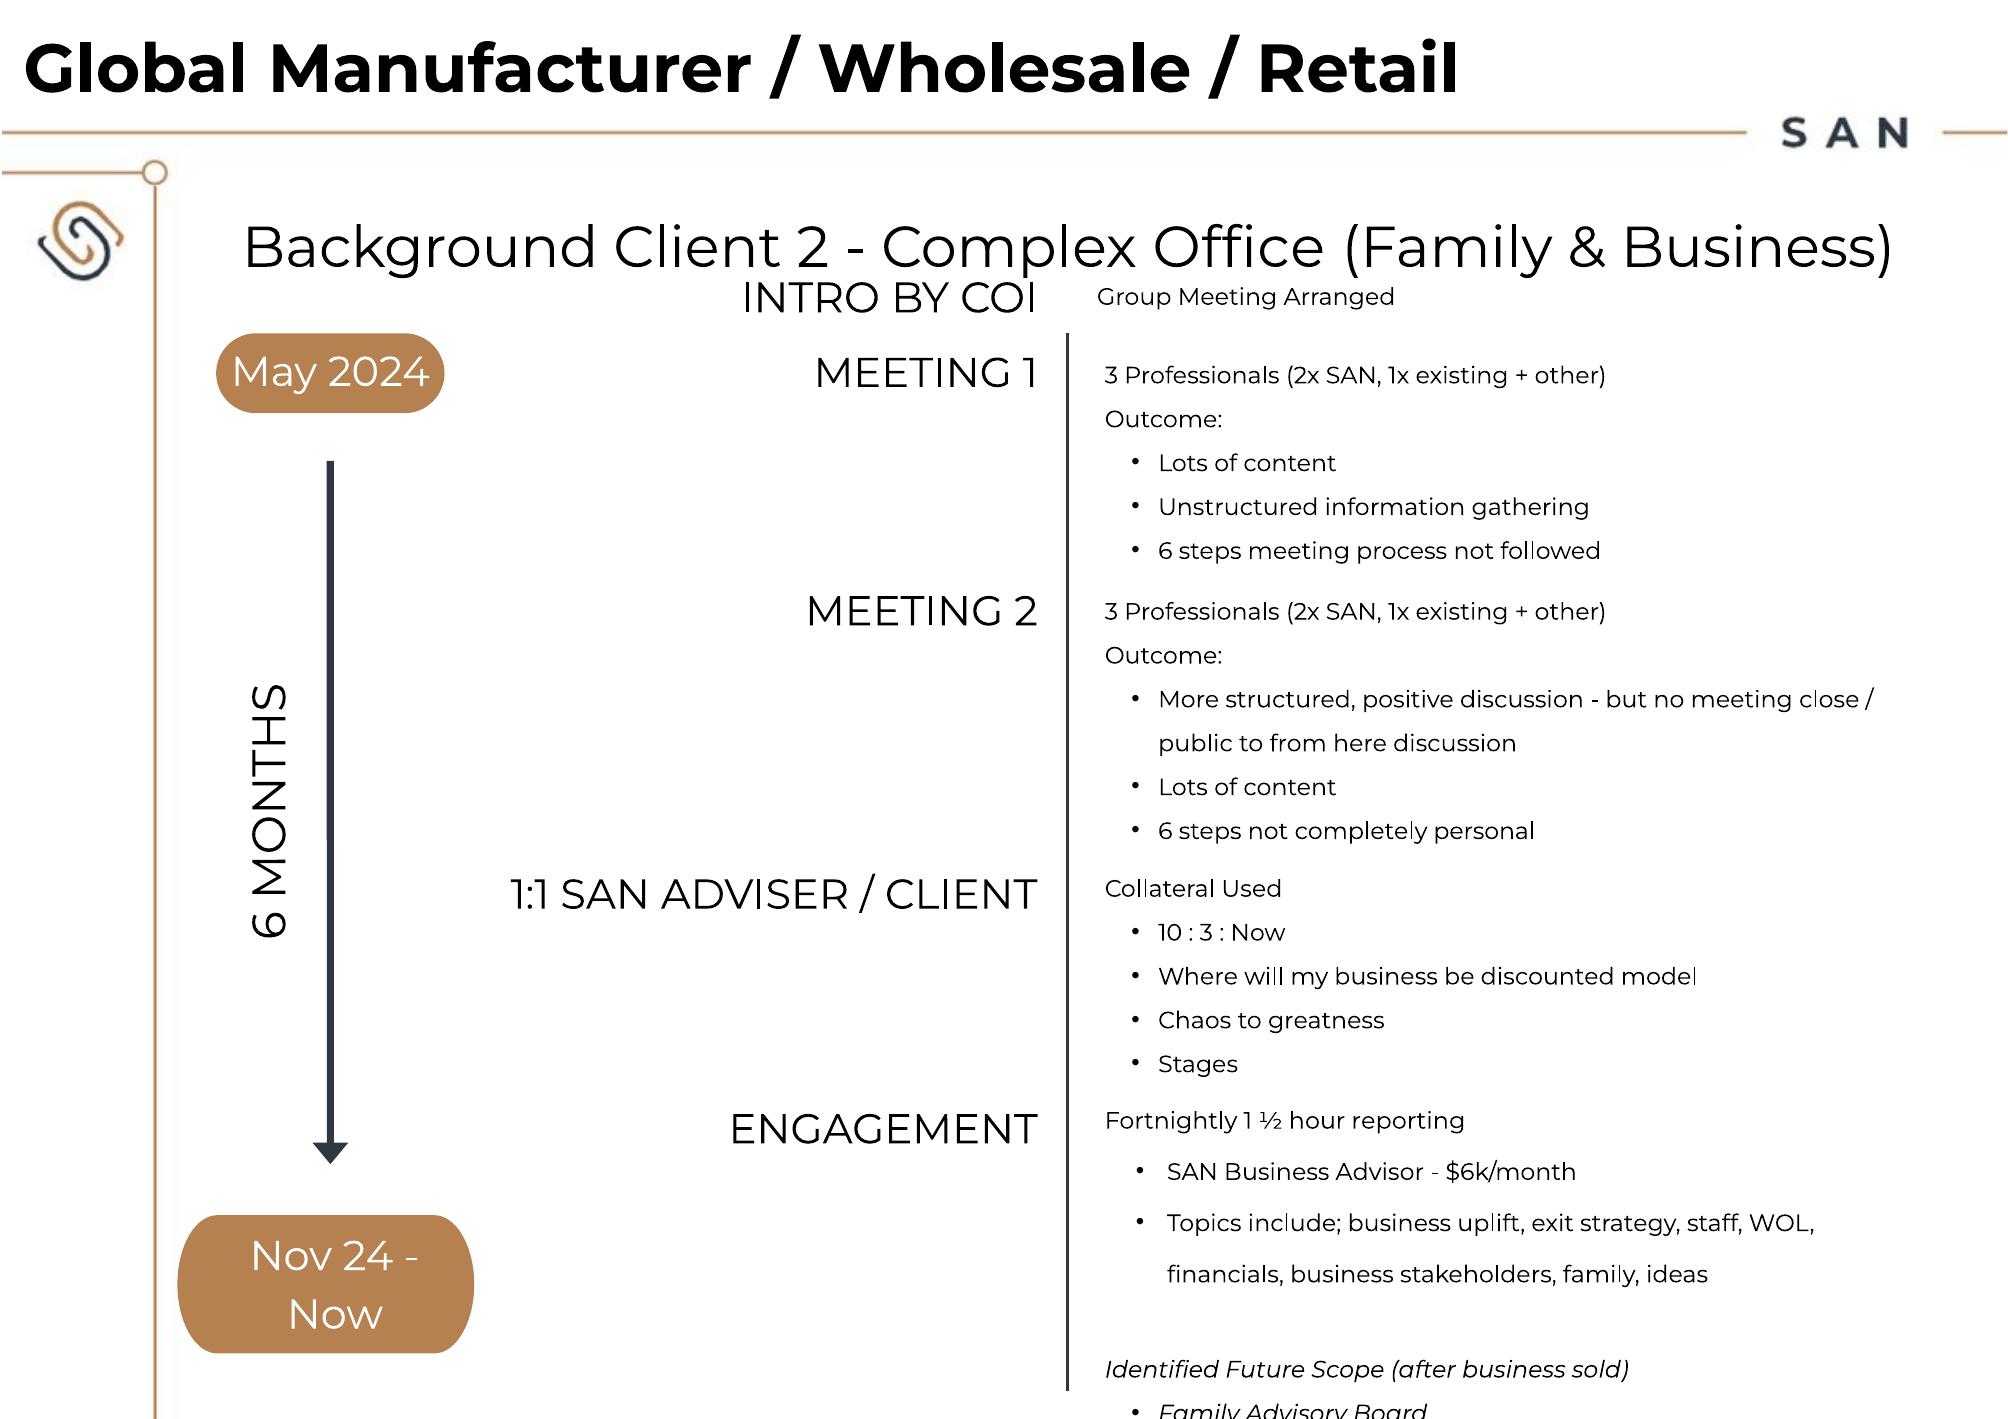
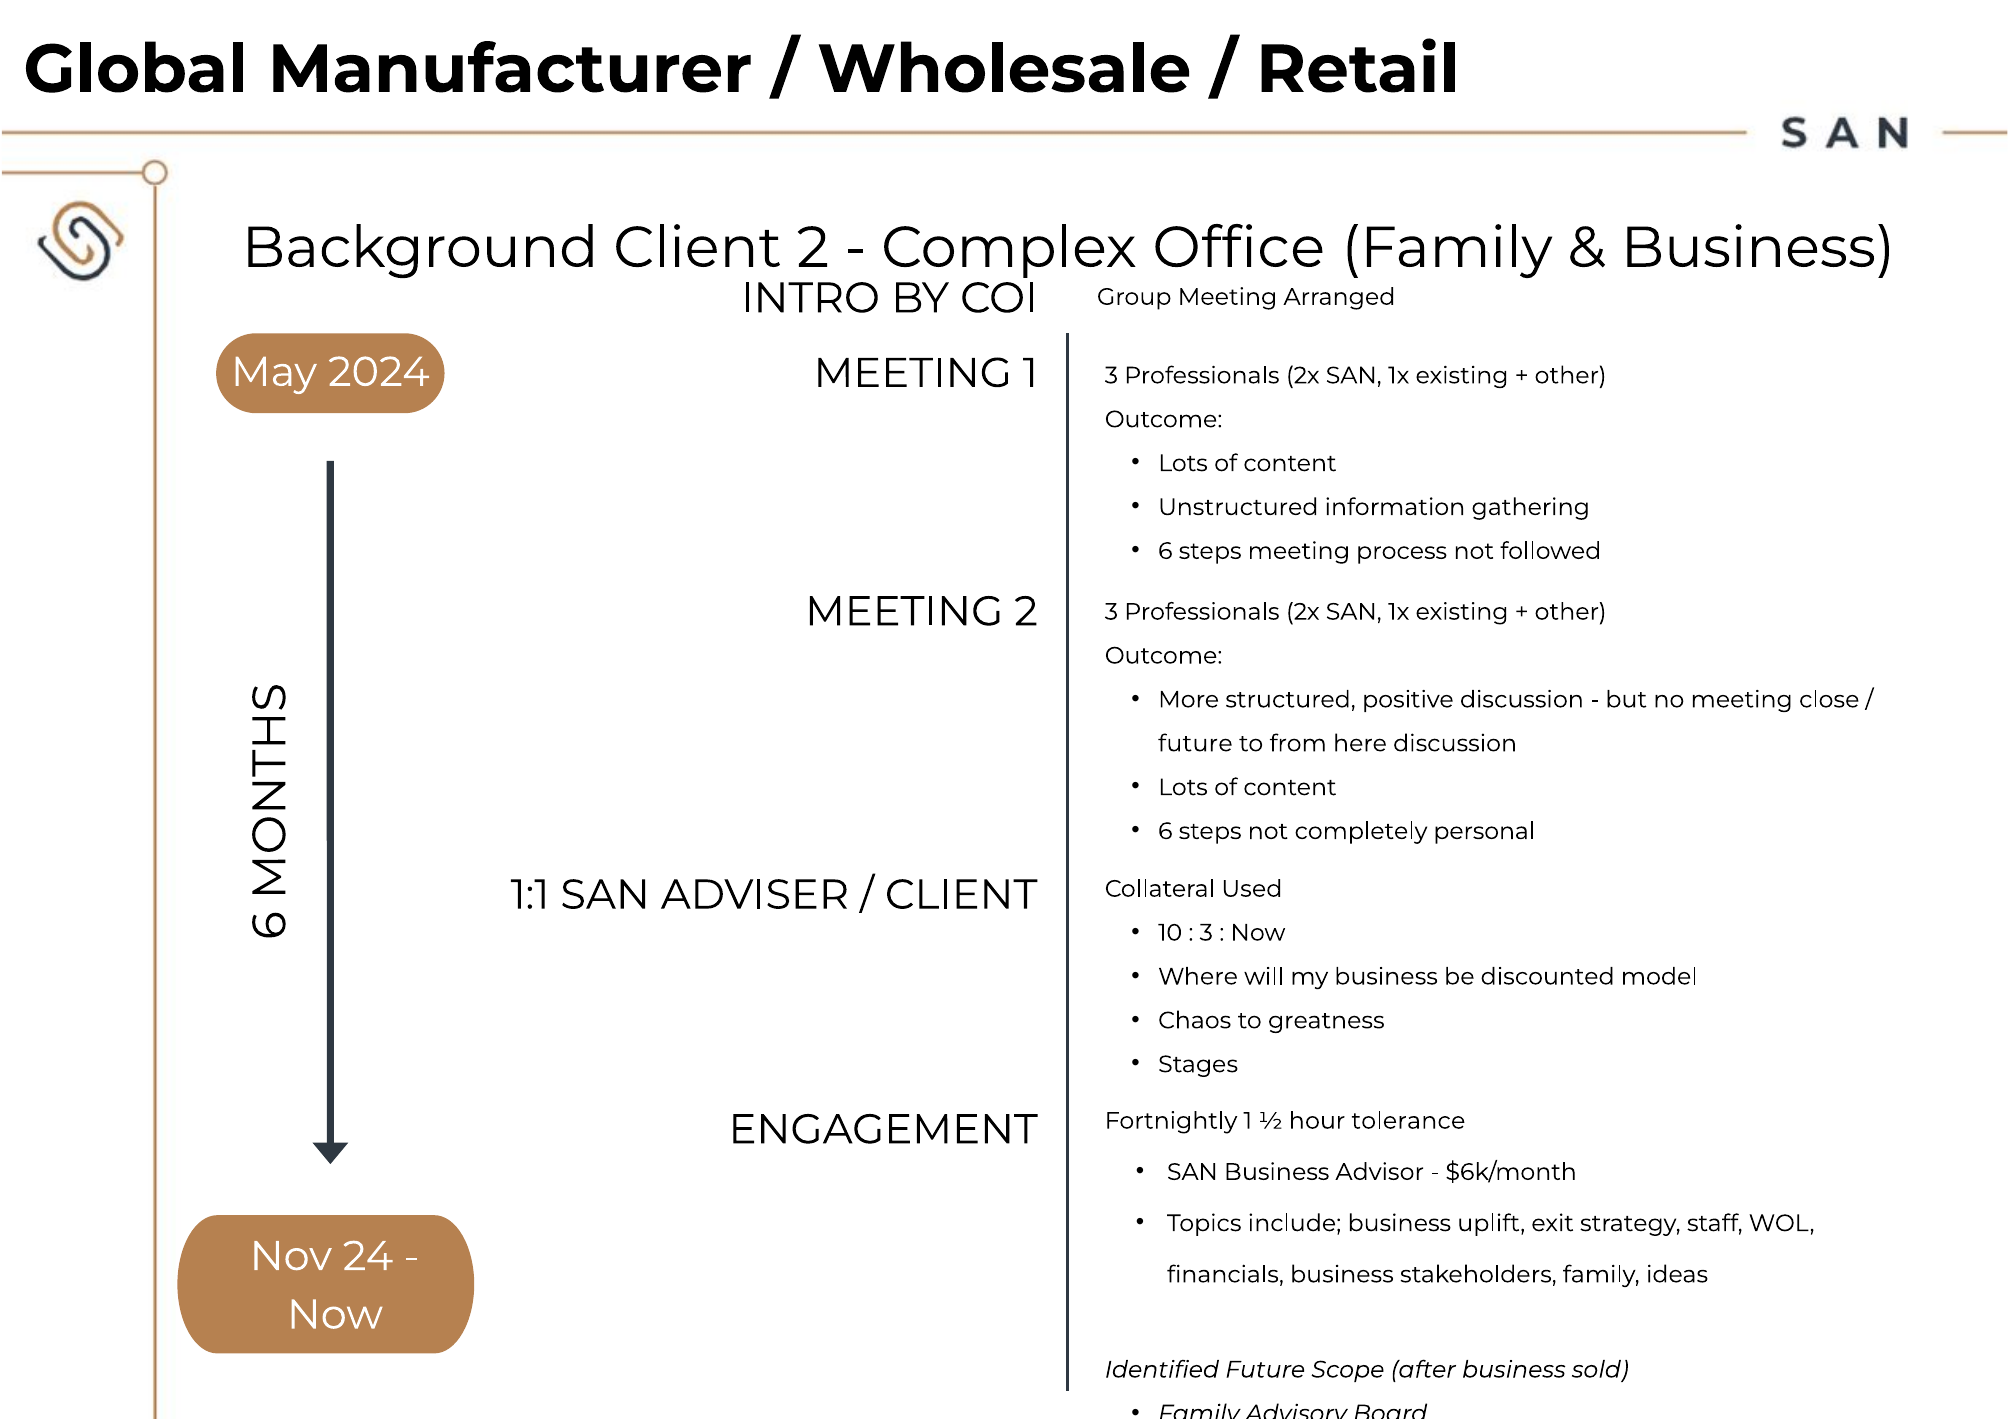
public: public -> future (1195, 743)
reporting: reporting -> tolerance (1408, 1121)
